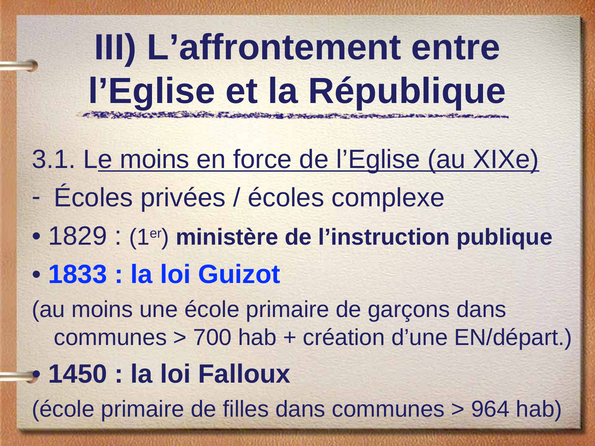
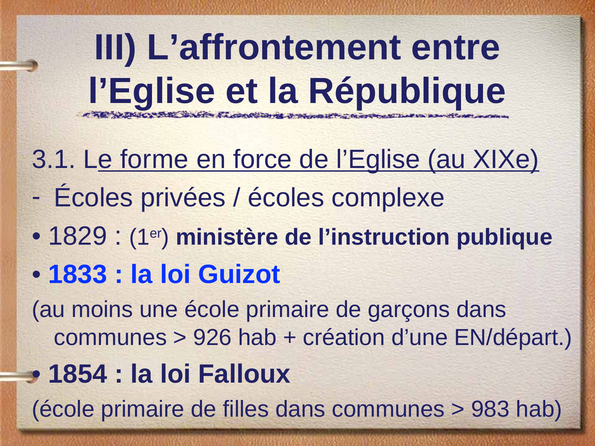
Le moins: moins -> forme (154, 159)
700: 700 -> 926 (212, 338)
1450: 1450 -> 1854 (78, 374)
964: 964 -> 983 (490, 410)
